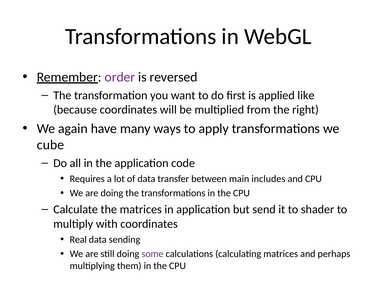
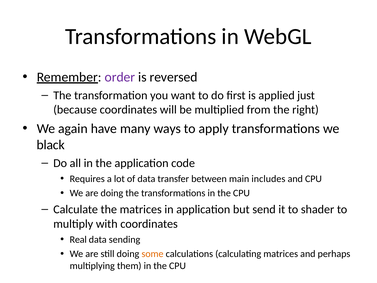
like: like -> just (306, 95)
cube: cube -> black (51, 145)
some colour: purple -> orange (153, 254)
